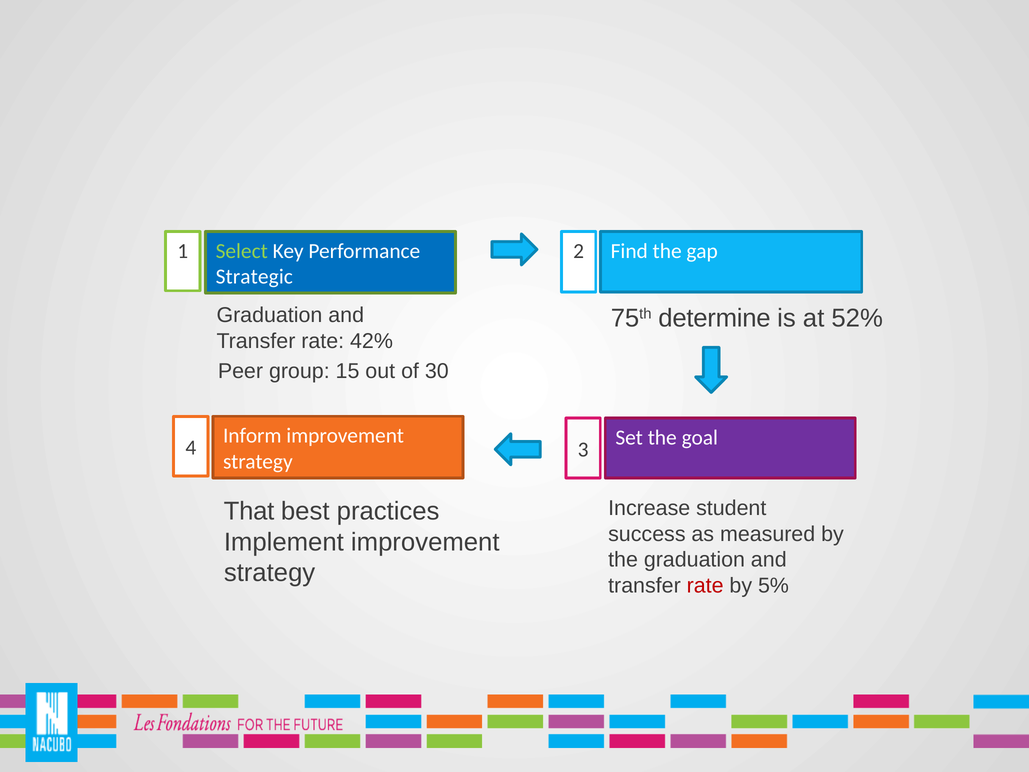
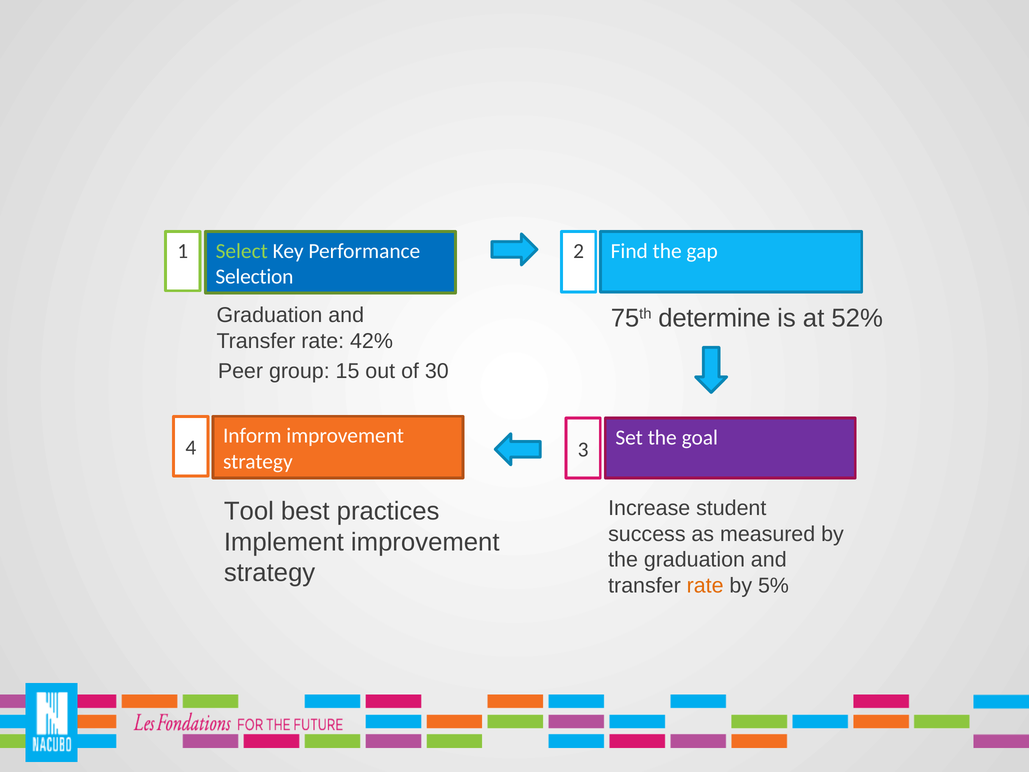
Strategic: Strategic -> Selection (254, 277)
That: That -> Tool (249, 511)
rate colour: red -> orange (705, 585)
